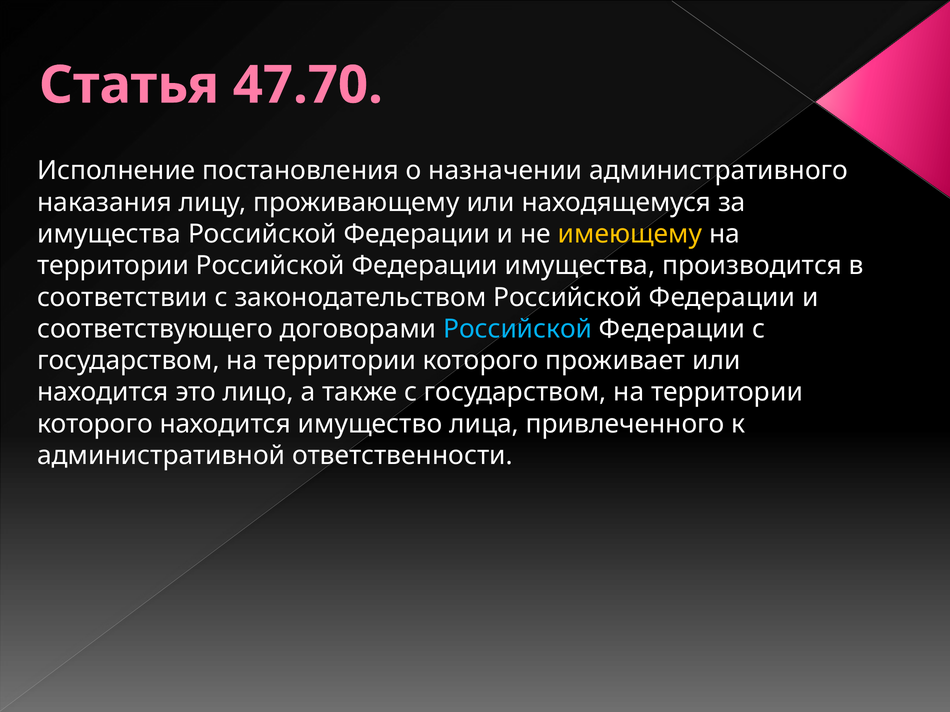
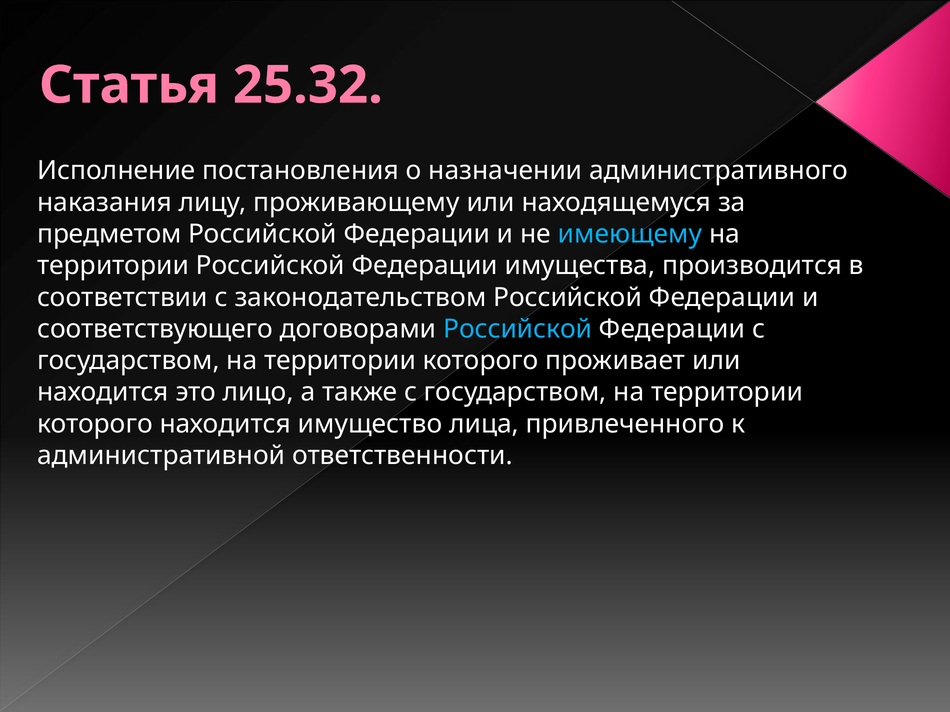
47.70: 47.70 -> 25.32 (308, 85)
имущества: имущества -> предметом (109, 234)
имеющему colour: yellow -> light blue (630, 234)
